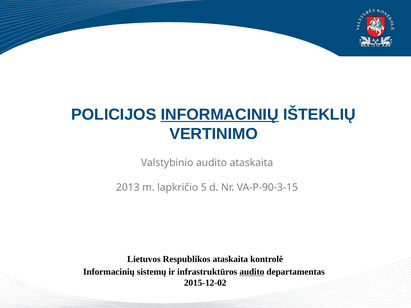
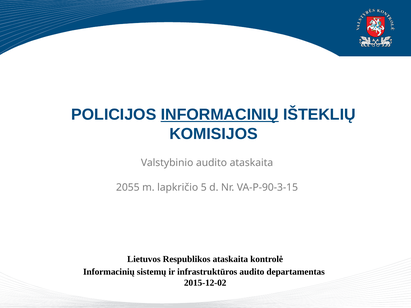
VERTINIMO: VERTINIMO -> KOMISIJOS (214, 134)
2013: 2013 -> 2055 (128, 188)
audito underline: present -> none (252, 272)
